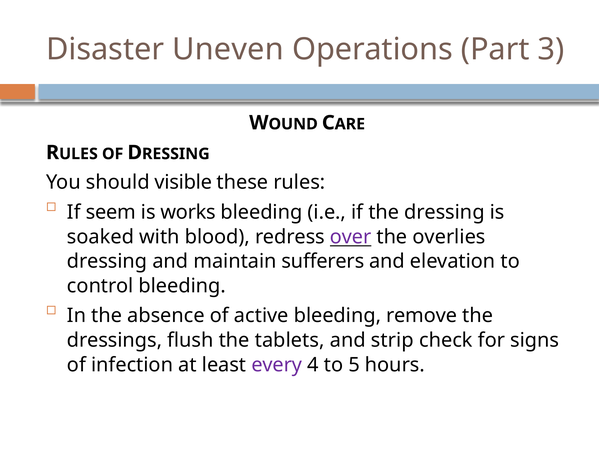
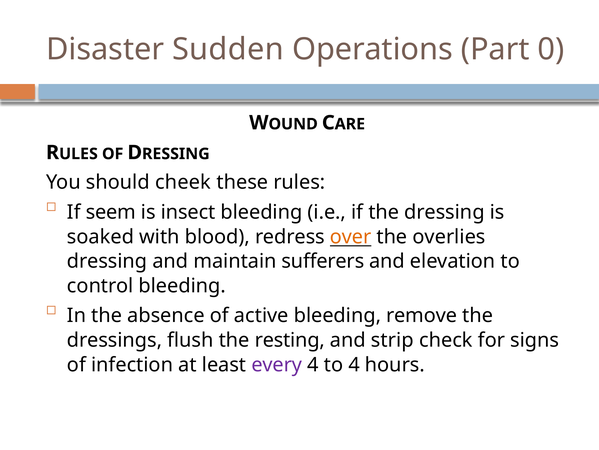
Uneven: Uneven -> Sudden (228, 49)
3: 3 -> 0 (551, 49)
visible: visible -> cheek (183, 182)
works: works -> insect (188, 212)
over colour: purple -> orange (351, 236)
tablets: tablets -> resting (290, 340)
to 5: 5 -> 4 (354, 364)
